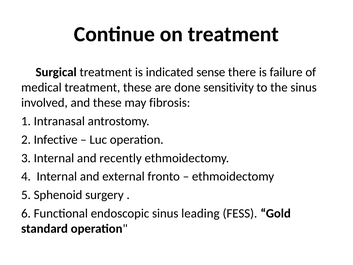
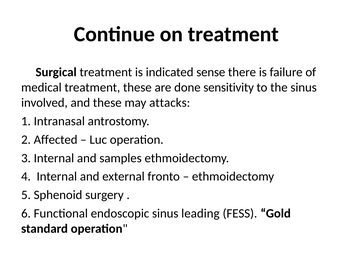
fibrosis: fibrosis -> attacks (170, 103)
Infective: Infective -> Affected (56, 140)
recently: recently -> samples (121, 158)
